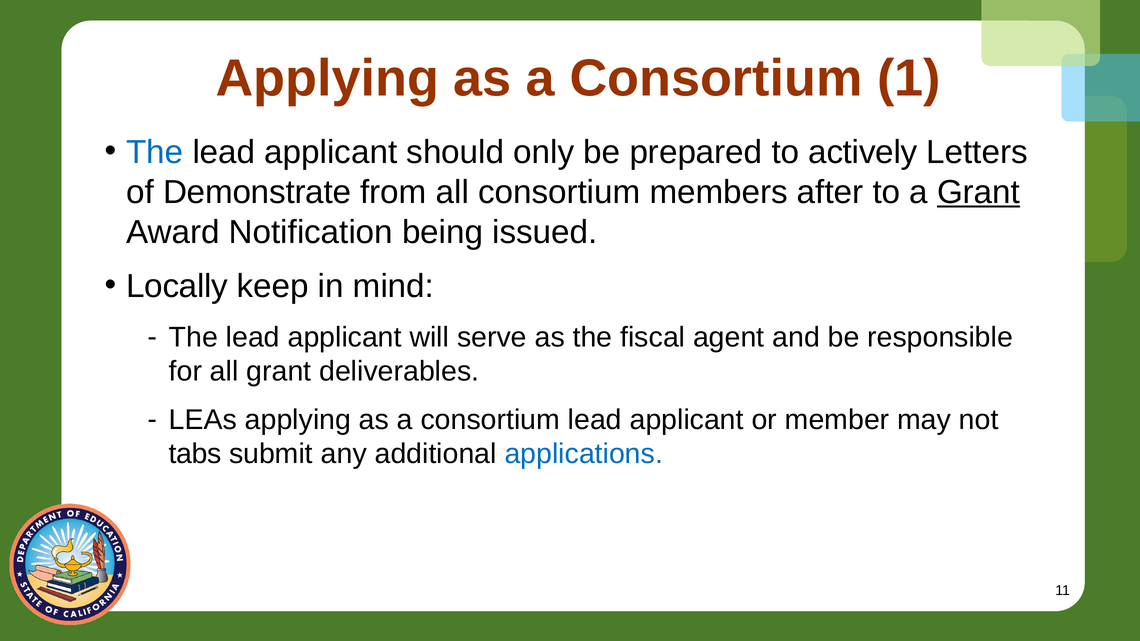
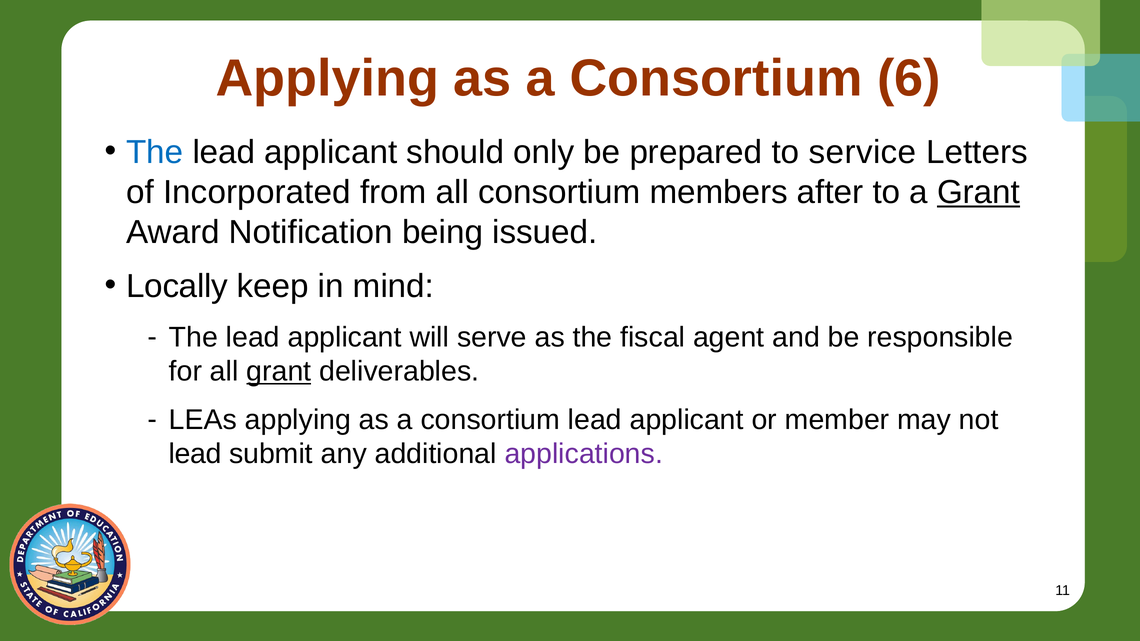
1: 1 -> 6 (909, 79)
actively: actively -> service (863, 152)
Demonstrate: Demonstrate -> Incorporated (257, 192)
grant underline: none -> present (279, 372)
tabs: tabs -> lead (195, 454)
applications colour: blue -> purple (584, 454)
